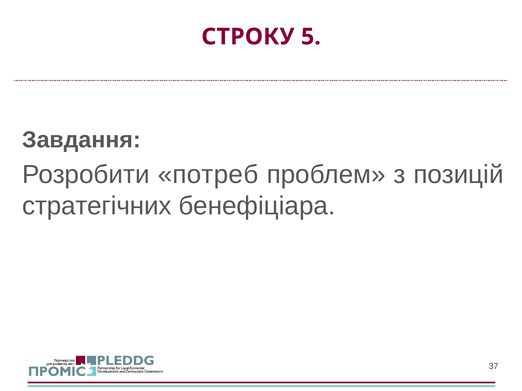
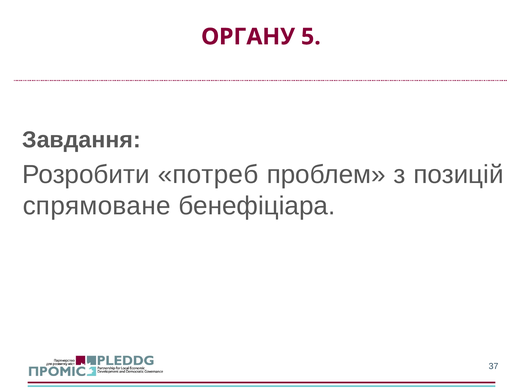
СТРОКУ: СТРОКУ -> ОРГАНУ (248, 37)
стратегічних: стратегічних -> спрямоване (97, 206)
